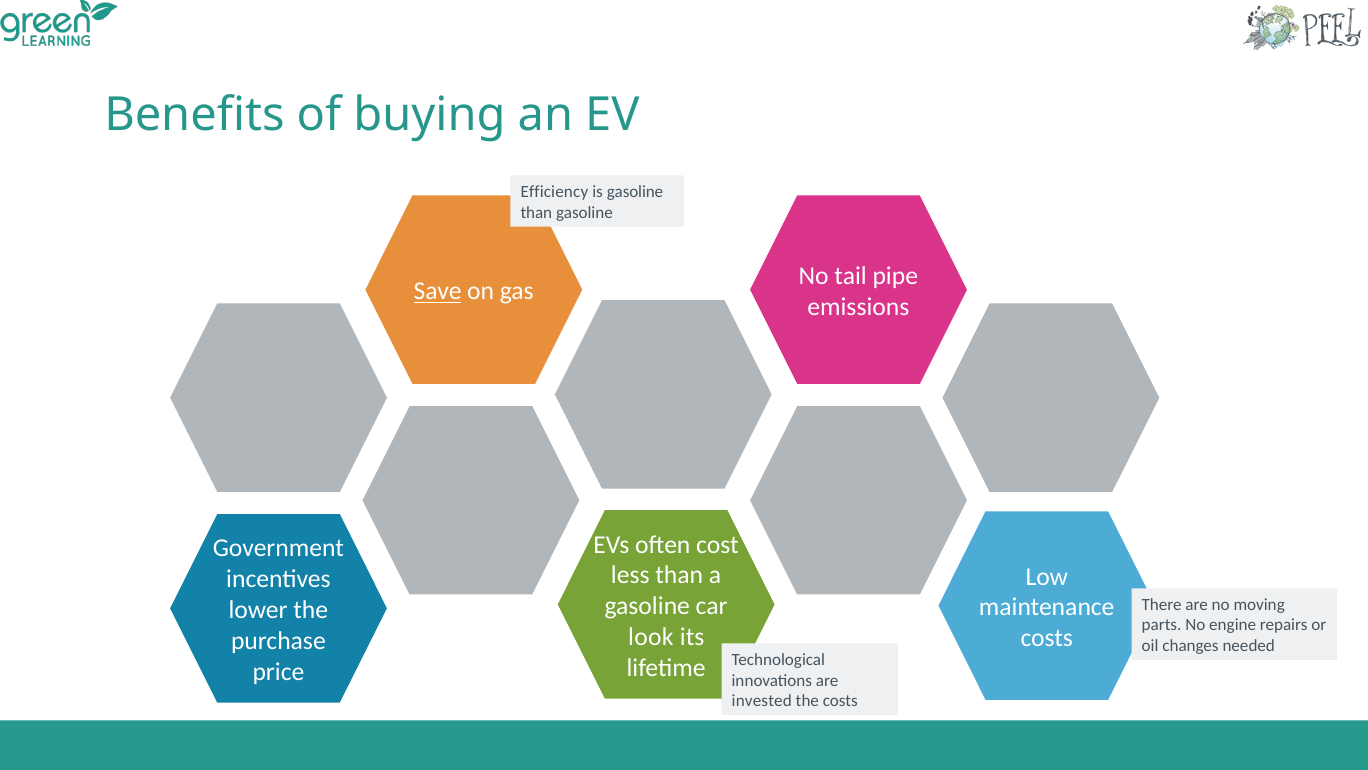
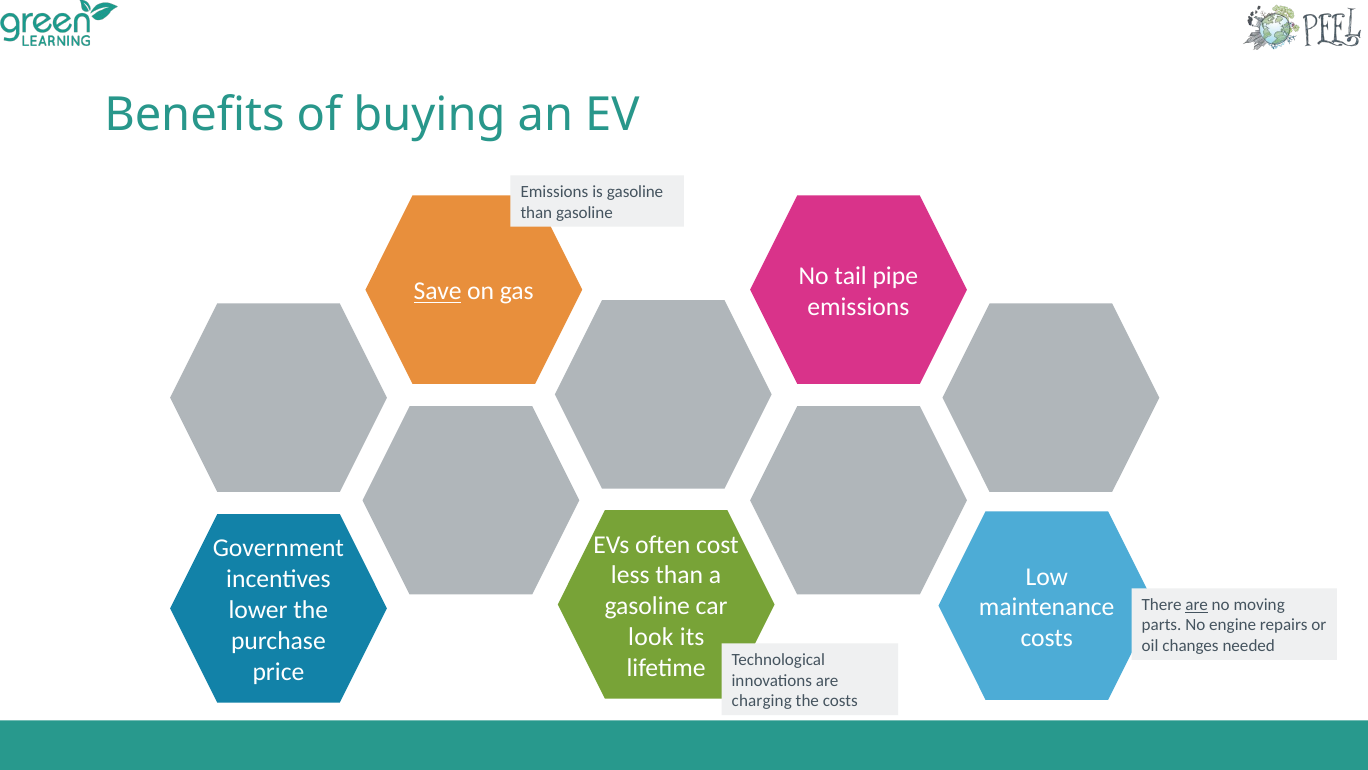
Efficiency: Efficiency -> Emissions (554, 192)
are underline: none -> present (1197, 604)
invested: invested -> charging (762, 701)
